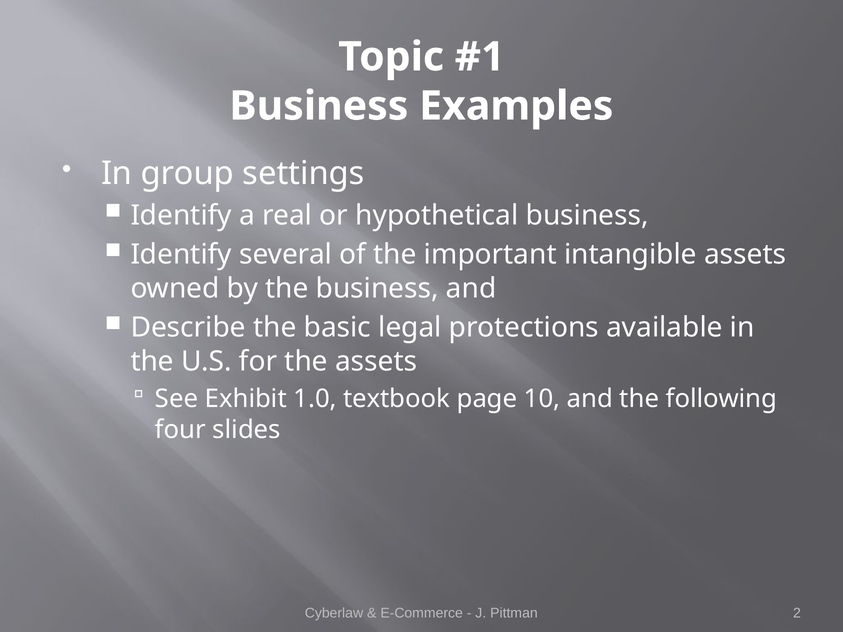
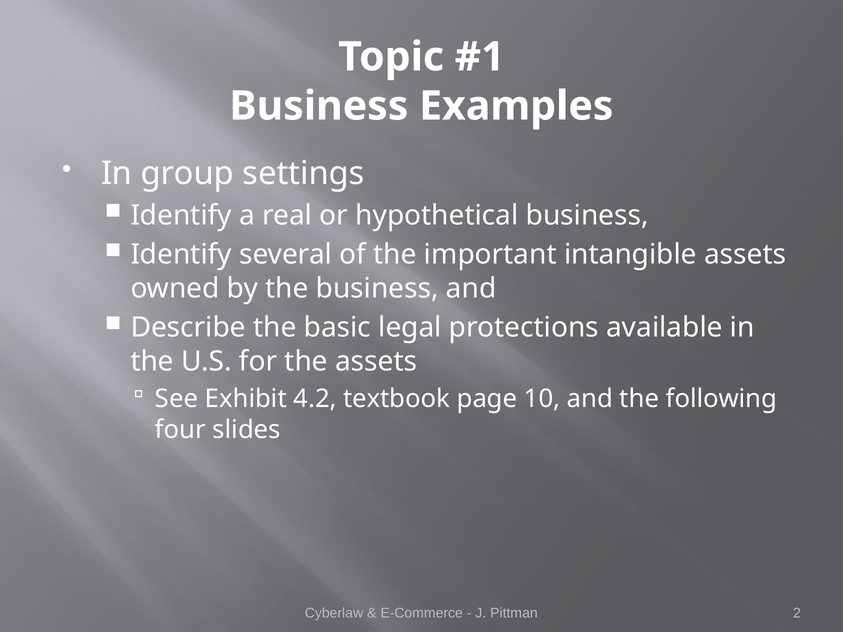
1.0: 1.0 -> 4.2 (315, 399)
